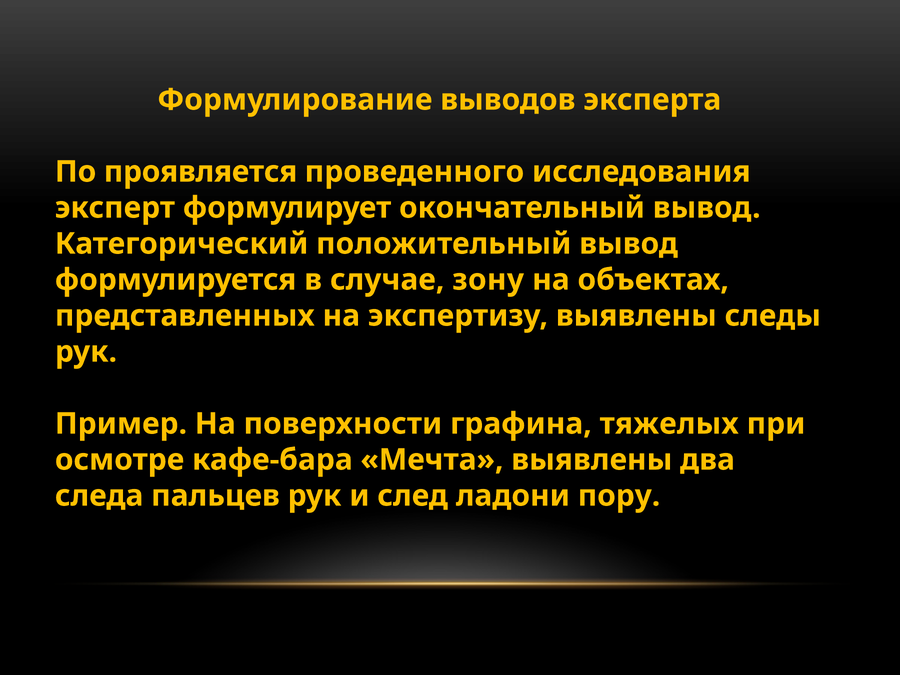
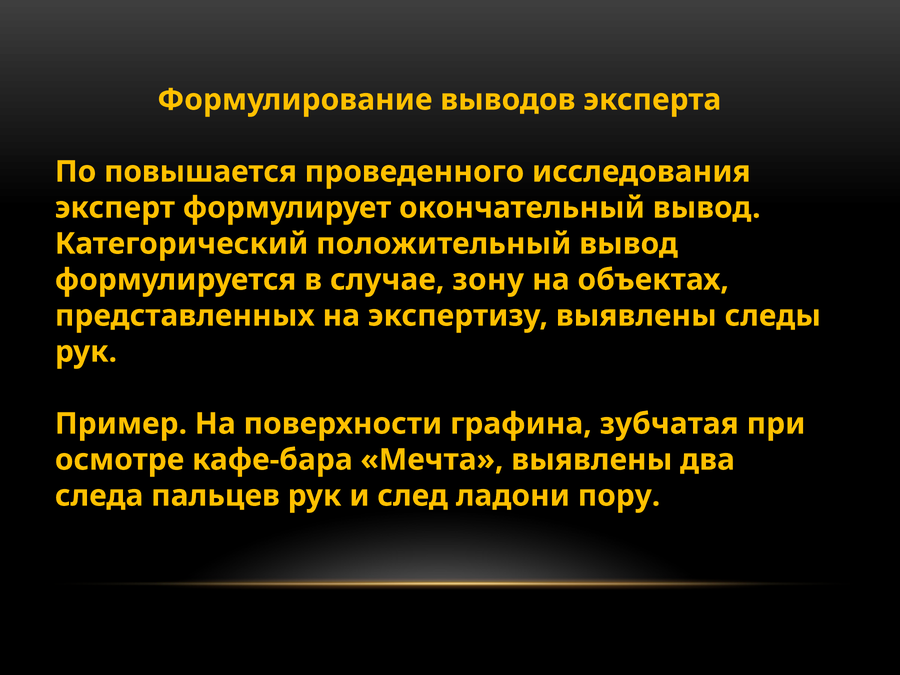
проявляется: проявляется -> повышается (201, 172)
тяжелых: тяжелых -> зубчатая (669, 424)
